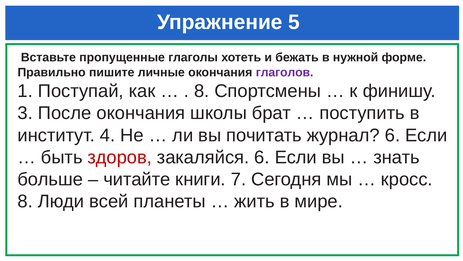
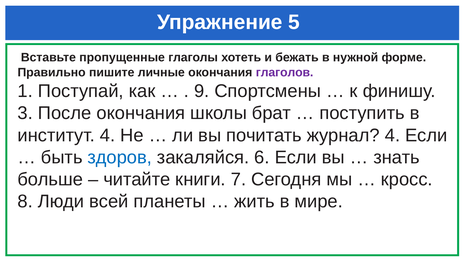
8: 8 -> 9 (202, 91)
журнал 6: 6 -> 4 (392, 135)
здоров colour: red -> blue (120, 157)
